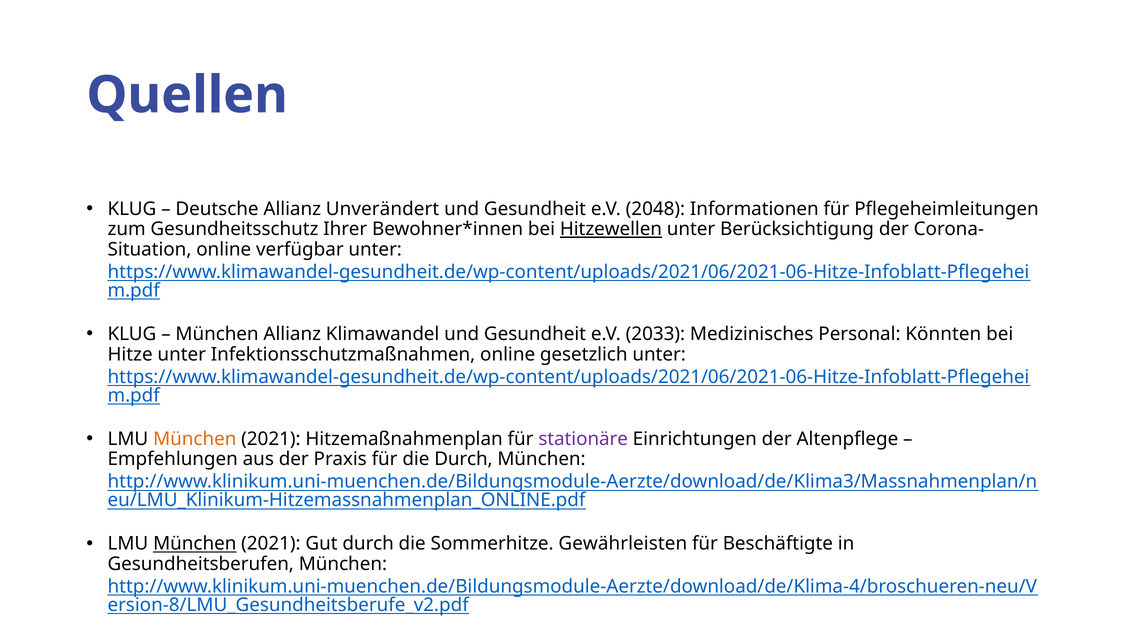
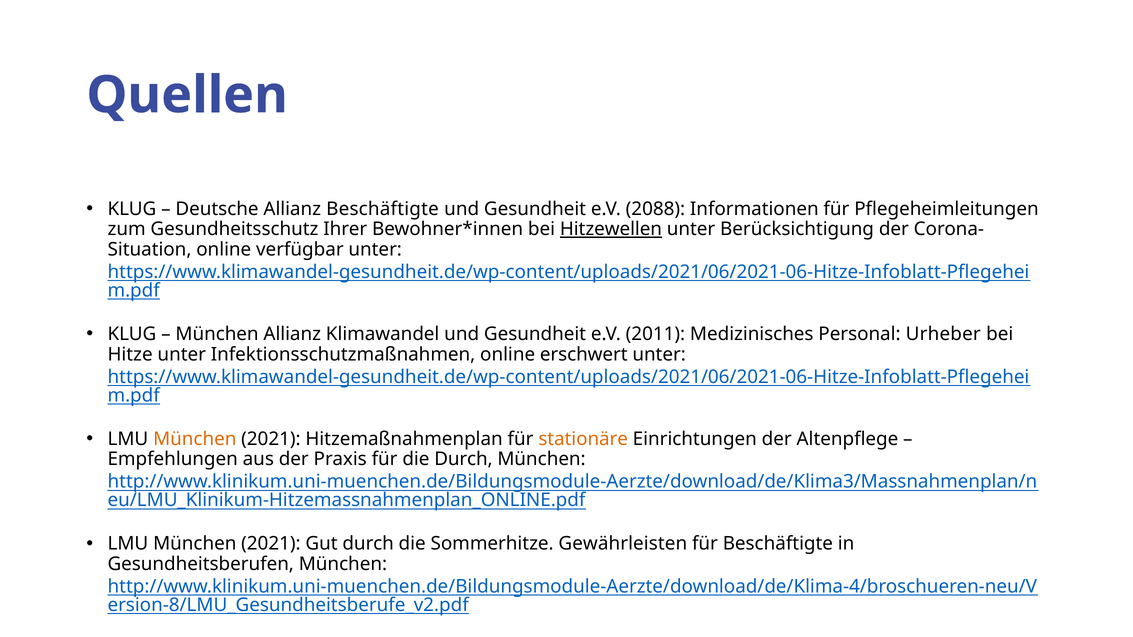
Allianz Unverändert: Unverändert -> Beschäftigte (382, 209)
2048: 2048 -> 2088 (655, 209)
2033: 2033 -> 2011 (655, 334)
Könnten: Könnten -> Urheber (943, 334)
gesetzlich: gesetzlich -> erschwert (584, 355)
stationäre colour: purple -> orange (583, 439)
München underline: present -> none (195, 544)
